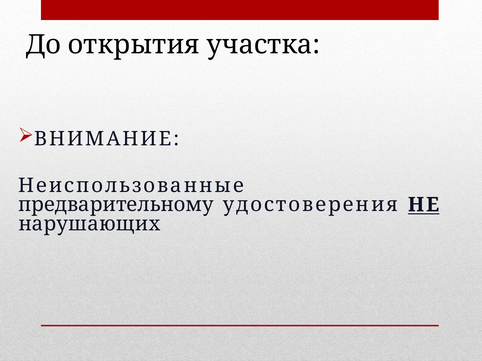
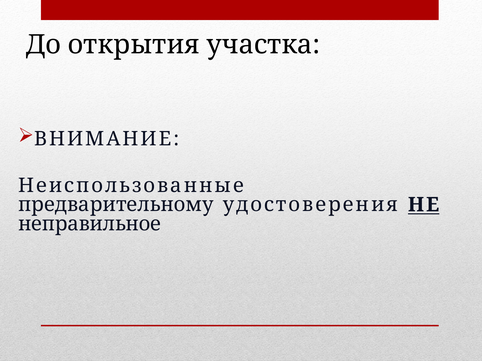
нарушающих: нарушающих -> неправильное (90, 224)
